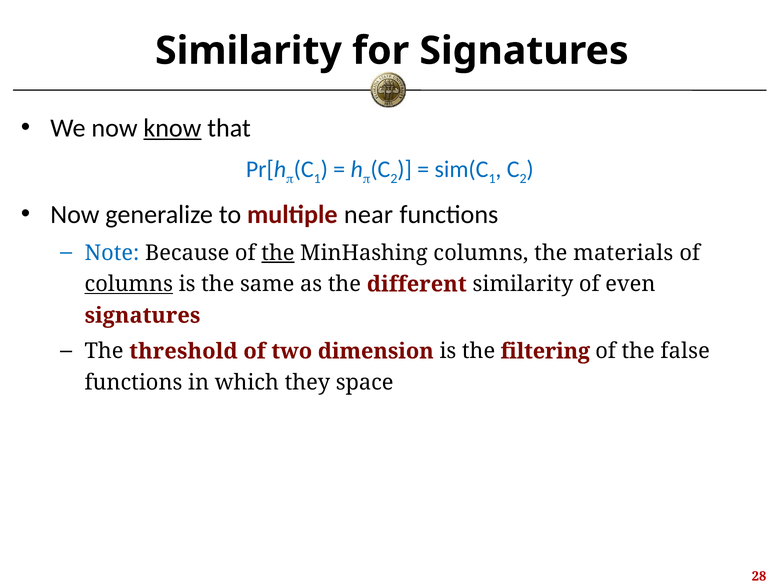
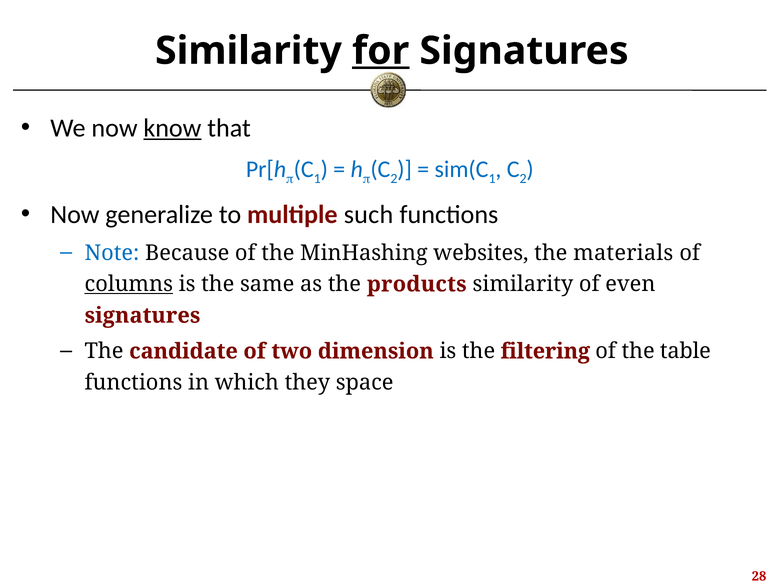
for underline: none -> present (381, 51)
near: near -> such (369, 215)
the underline: present -> none (278, 253)
MinHashing columns: columns -> websites (481, 253)
different: different -> products (417, 284)
threshold: threshold -> candidate (184, 351)
false: false -> table (685, 351)
